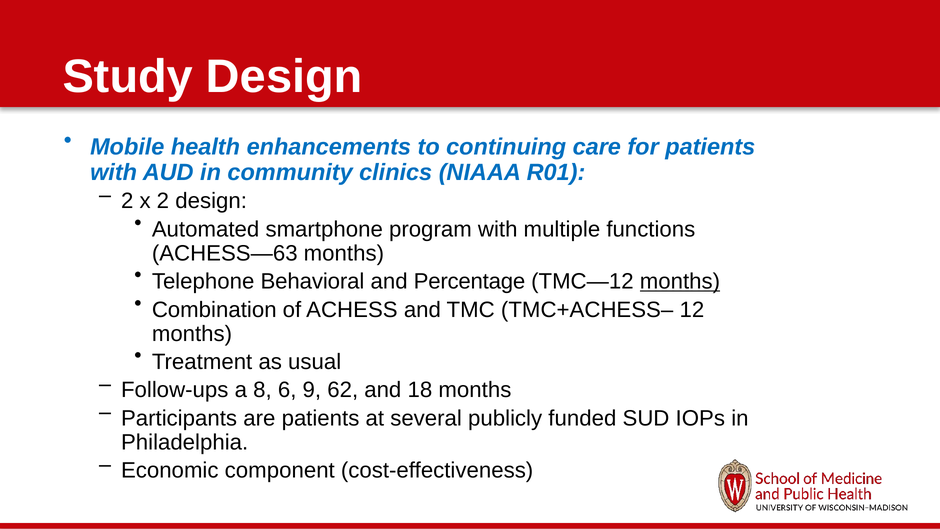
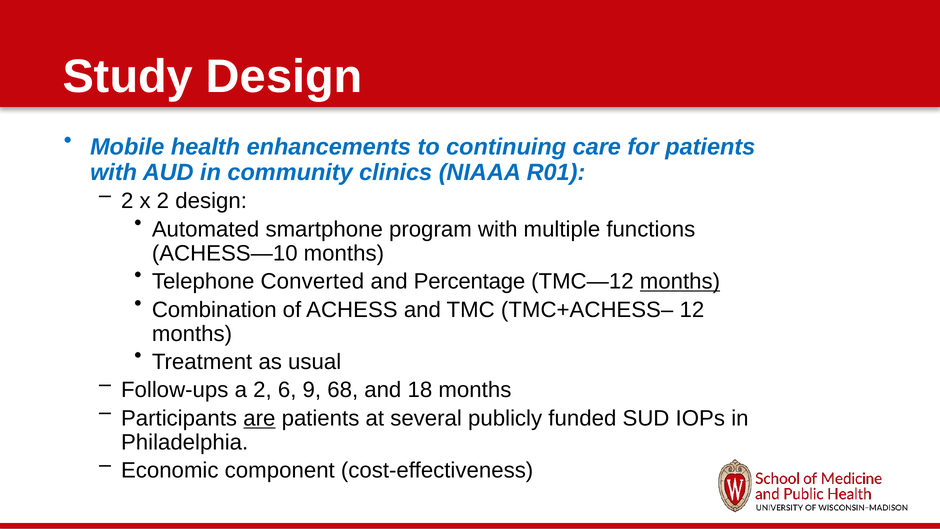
ACHESS—63: ACHESS—63 -> ACHESS—10 (225, 253)
Behavioral: Behavioral -> Converted (312, 281)
a 8: 8 -> 2 (262, 390)
62: 62 -> 68 (343, 390)
are underline: none -> present (259, 418)
